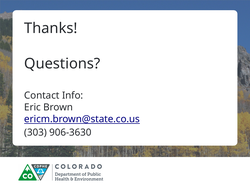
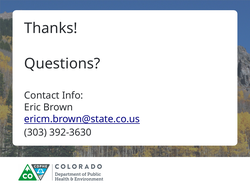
906-3630: 906-3630 -> 392-3630 (70, 132)
